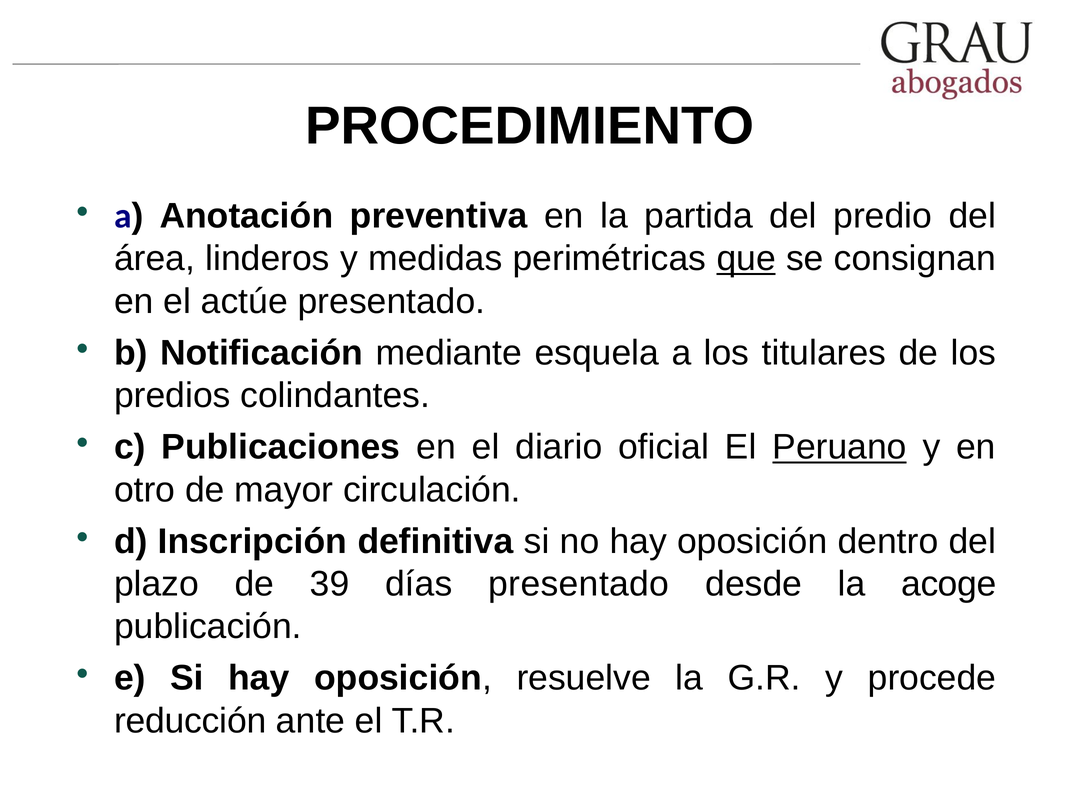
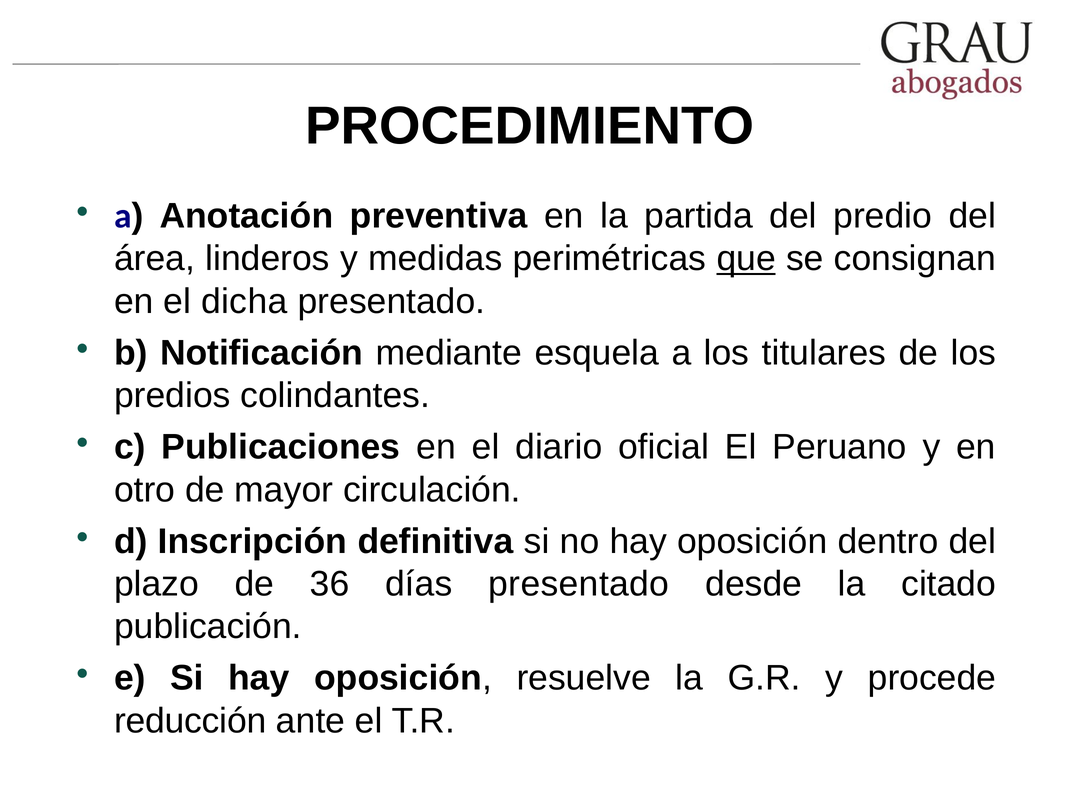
actúe: actúe -> dicha (244, 301)
Peruano underline: present -> none (840, 447)
39: 39 -> 36 (330, 584)
acoge: acoge -> citado (949, 584)
